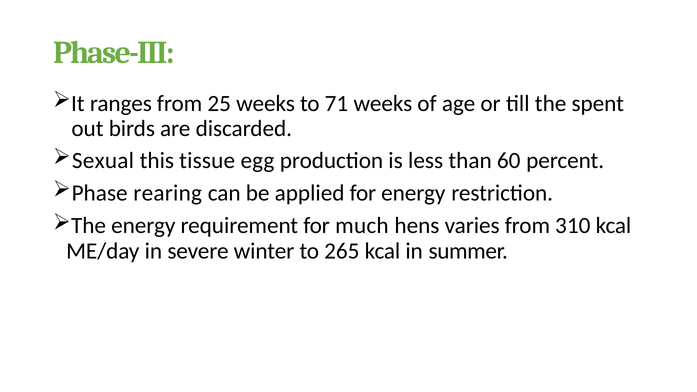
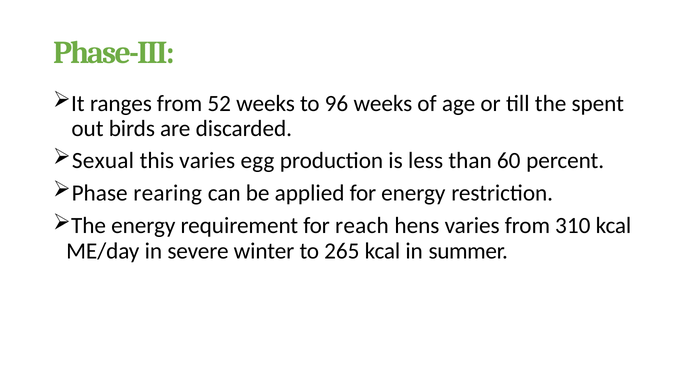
25: 25 -> 52 (219, 104)
71: 71 -> 96 (336, 104)
this tissue: tissue -> varies (207, 161)
much: much -> reach (362, 226)
